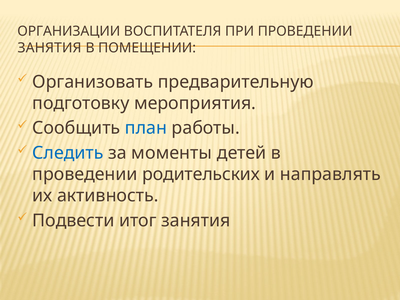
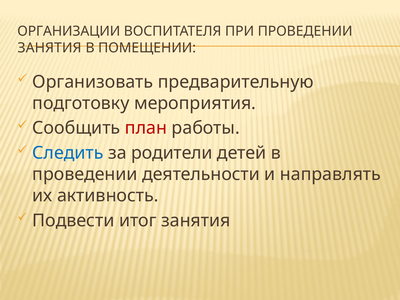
план colour: blue -> red (146, 128)
моменты: моменты -> родители (172, 153)
родительских: родительских -> деятельности (201, 174)
